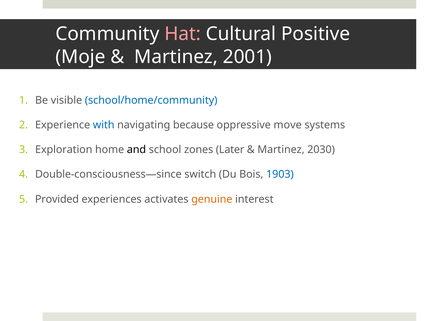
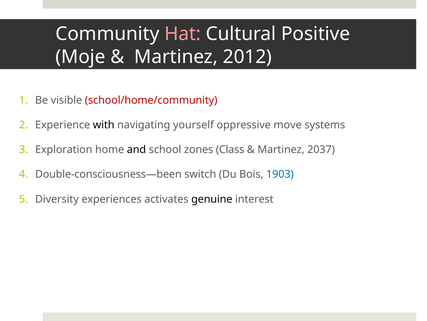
2001: 2001 -> 2012 (247, 57)
school/home/community colour: blue -> red (151, 100)
with colour: blue -> black (104, 125)
because: because -> yourself (193, 125)
Later: Later -> Class (230, 149)
2030: 2030 -> 2037 (321, 149)
Double-consciousness—since: Double-consciousness—since -> Double-consciousness—been (108, 174)
Provided: Provided -> Diversity (57, 199)
genuine colour: orange -> black (212, 199)
